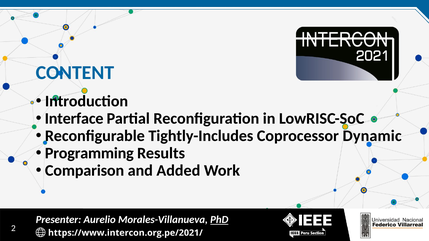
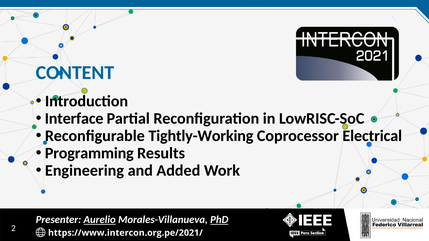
Tightly-Includes: Tightly-Includes -> Tightly-Working (201, 136)
Dynamic: Dynamic -> Electrical (372, 136)
Comparison: Comparison -> Engineering (84, 171)
Aurelio underline: none -> present (100, 220)
